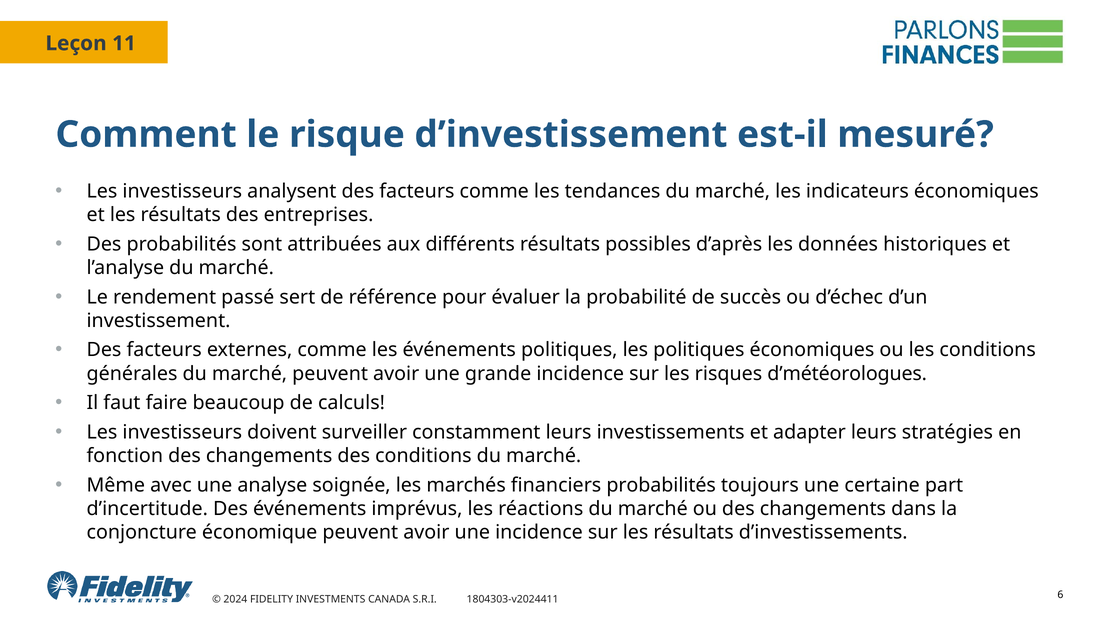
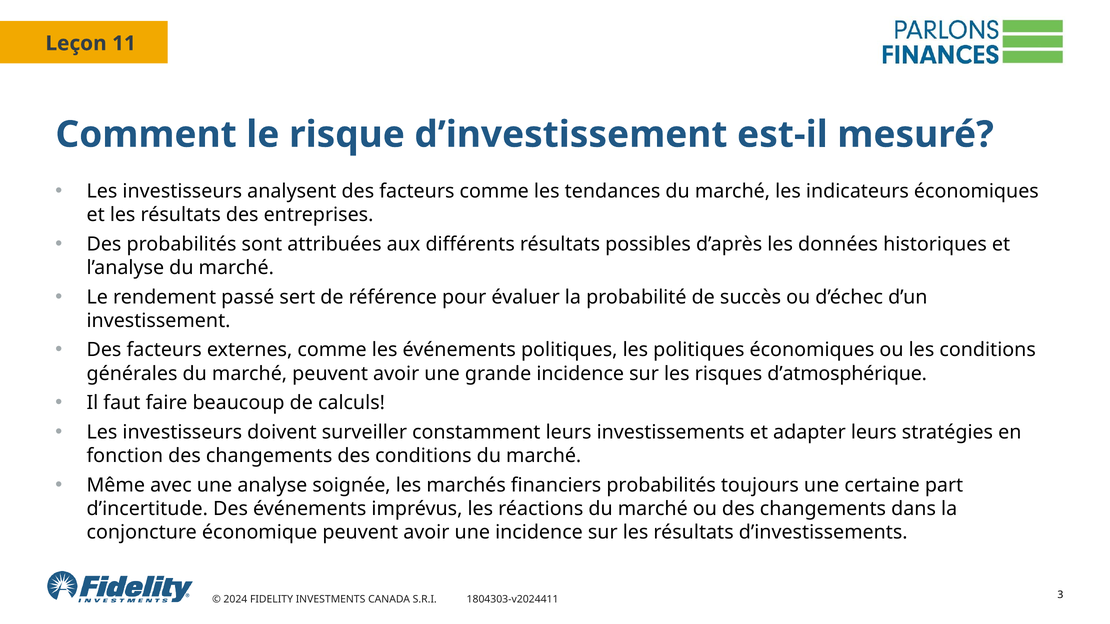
d’météorologues: d’météorologues -> d’atmosphérique (847, 374)
6: 6 -> 3 (1060, 595)
